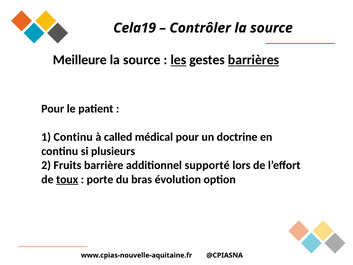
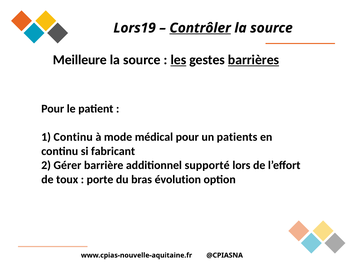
Cela19: Cela19 -> Lors19 (135, 28)
Contrôler underline: none -> present (200, 28)
called: called -> mode (118, 137)
doctrine: doctrine -> patients (237, 137)
plusieurs: plusieurs -> fabricant (113, 151)
Fruits: Fruits -> Gérer (67, 165)
toux underline: present -> none (67, 179)
